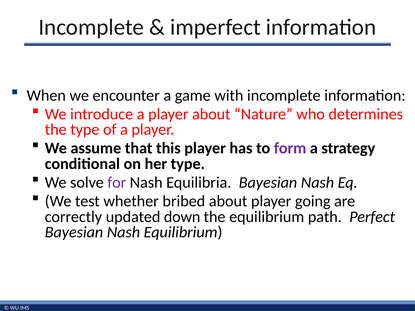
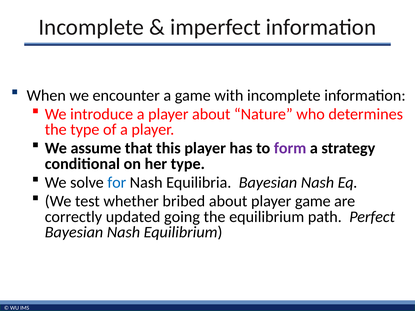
for colour: purple -> blue (117, 183)
player going: going -> game (313, 201)
down: down -> going (182, 217)
